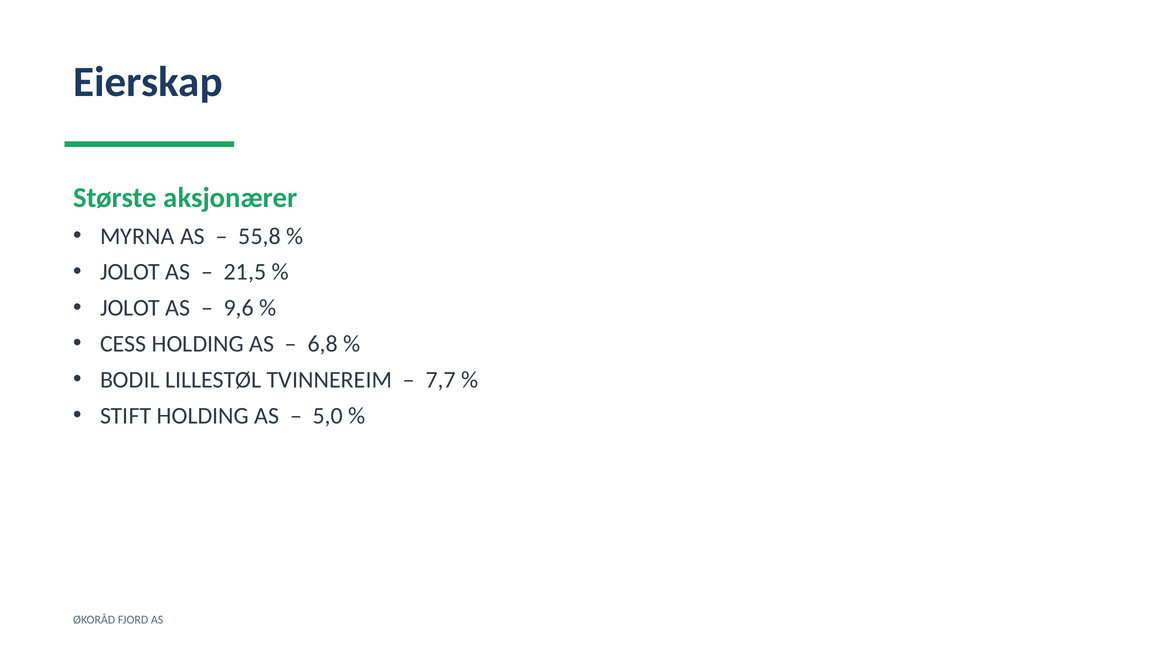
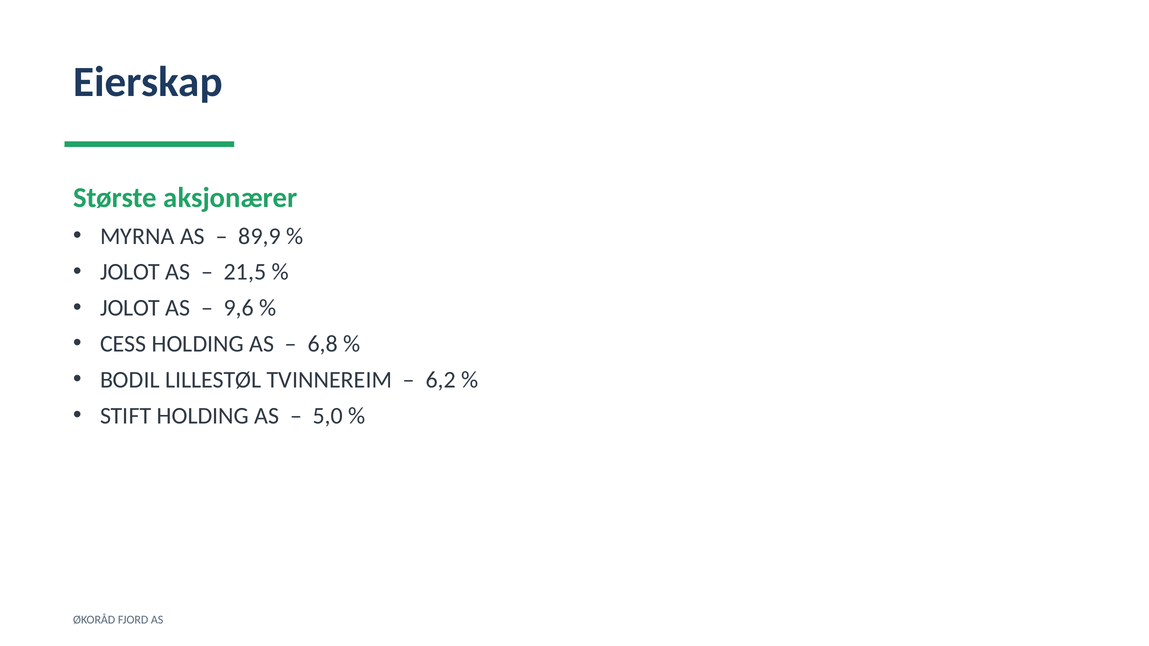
55,8: 55,8 -> 89,9 (260, 236)
7,7: 7,7 -> 6,2 (441, 380)
